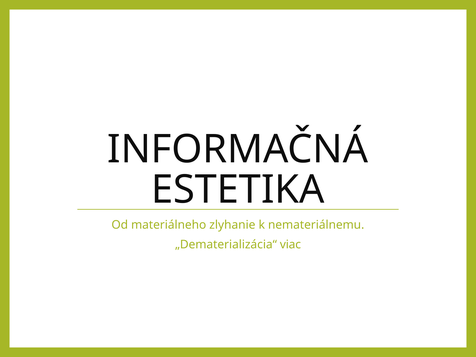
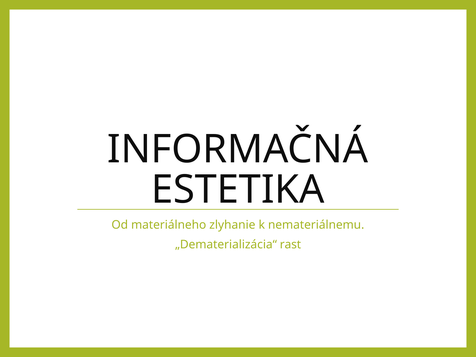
viac: viac -> rast (290, 244)
